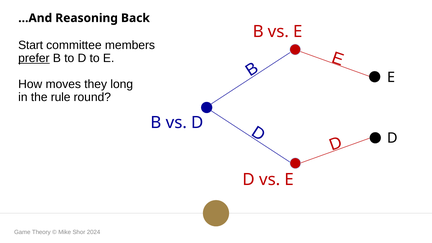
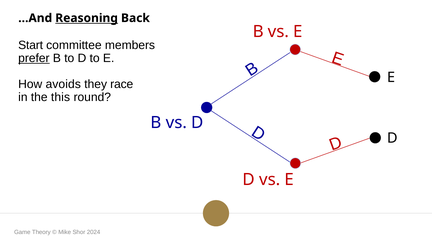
Reasoning underline: none -> present (87, 18)
moves: moves -> avoids (63, 84)
long: long -> race (122, 84)
rule: rule -> this (60, 97)
